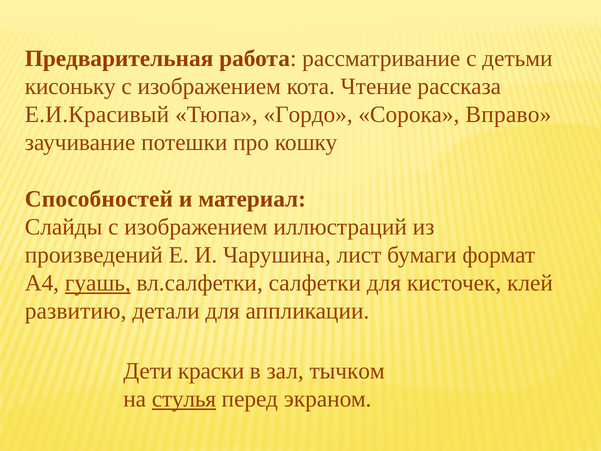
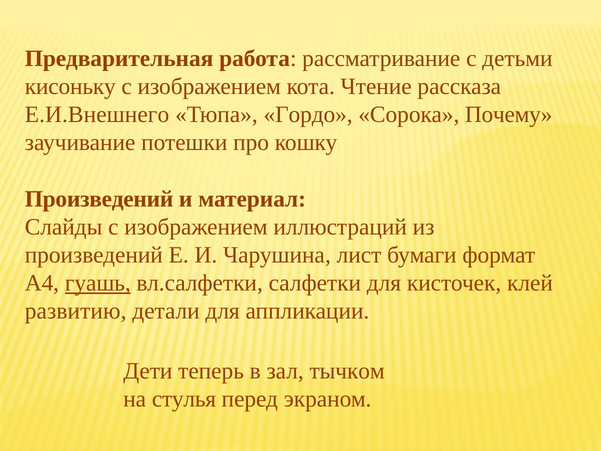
Е.И.Красивый: Е.И.Красивый -> Е.И.Внешнего (97, 115)
Вправо: Вправо -> Почему (509, 115)
Способностей: Способностей -> Произведений (99, 199)
краски: краски -> теперь (211, 371)
стулья underline: present -> none (184, 399)
